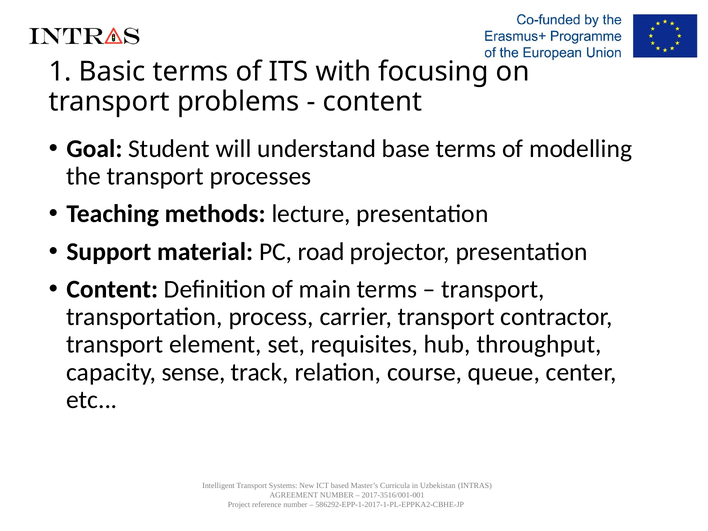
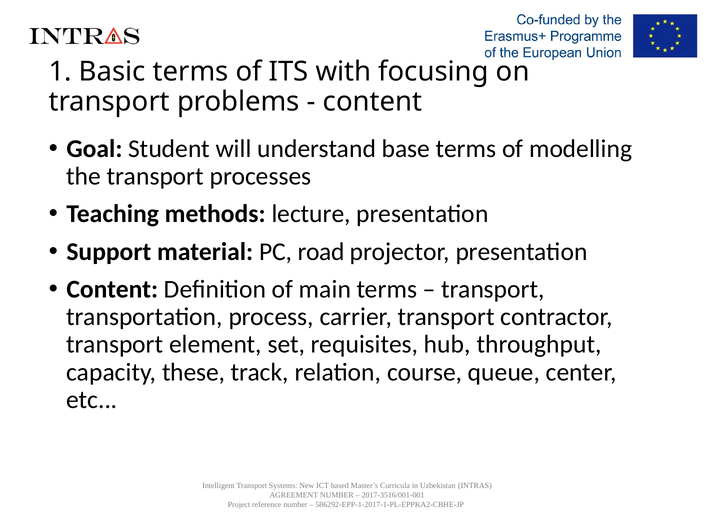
sense: sense -> these (194, 372)
